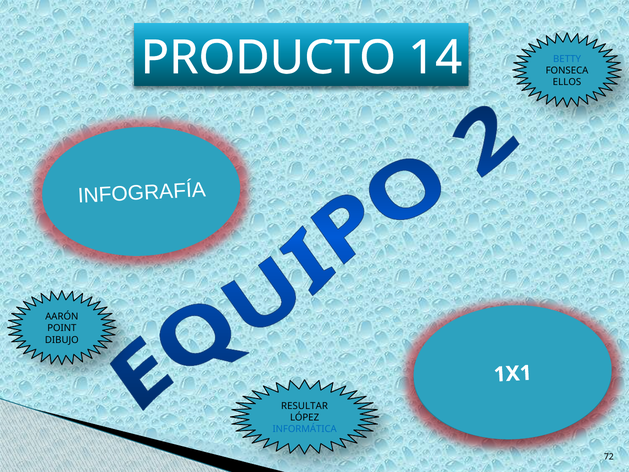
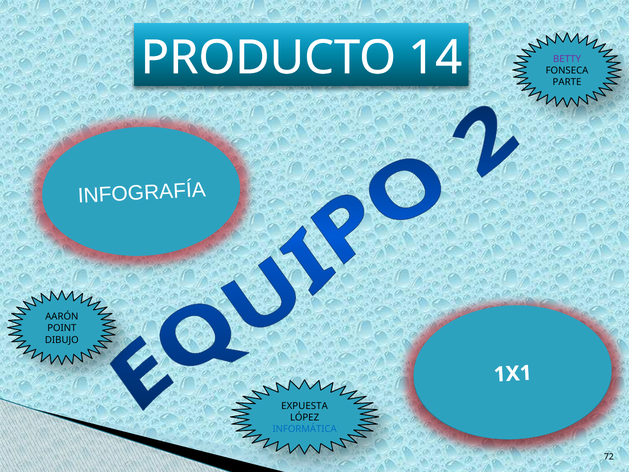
BETTY colour: blue -> purple (567, 59)
ELLOS: ELLOS -> PARTE (567, 82)
RESULTAR: RESULTAR -> EXPUESTA (304, 406)
